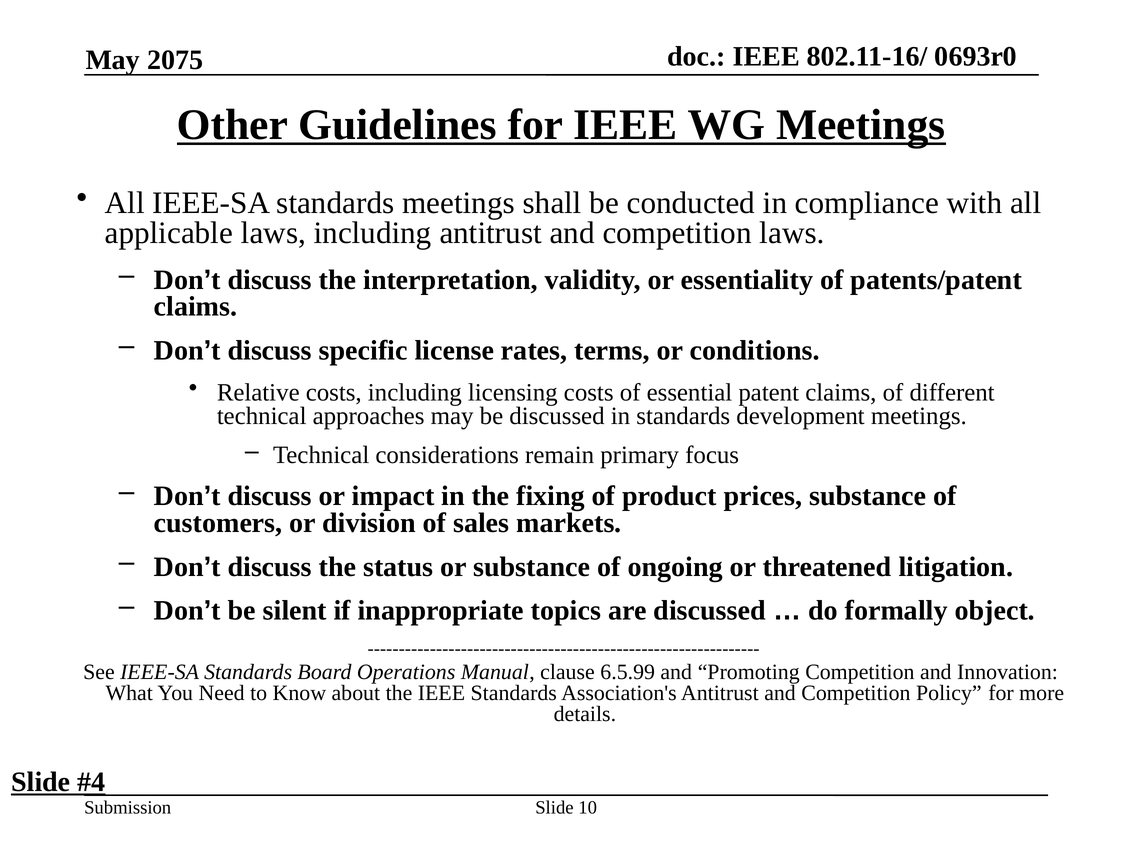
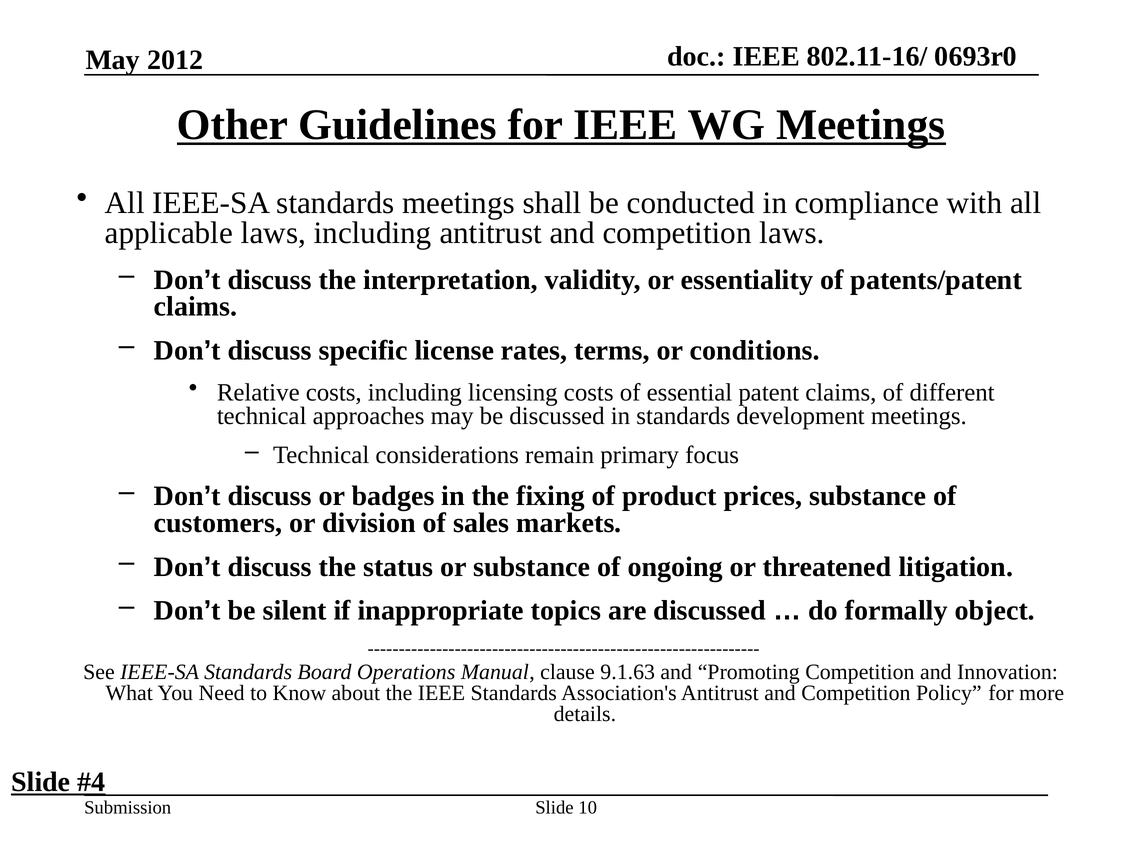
2075: 2075 -> 2012 (175, 60)
impact: impact -> badges (393, 496)
6.5.99: 6.5.99 -> 9.1.63 (628, 672)
